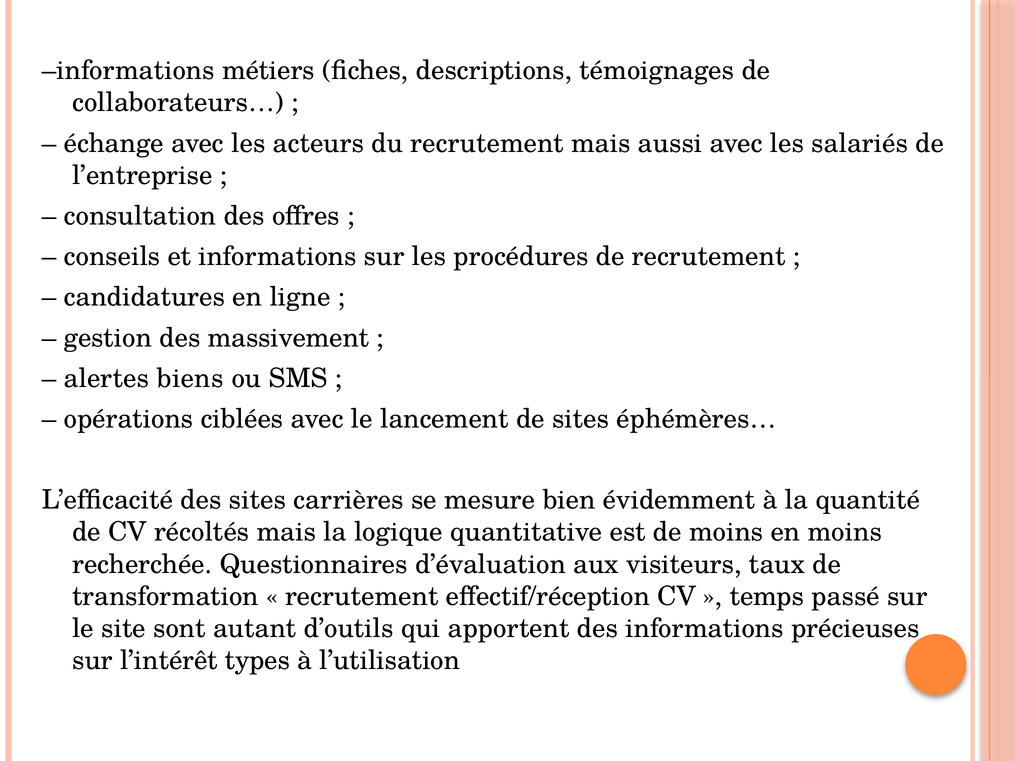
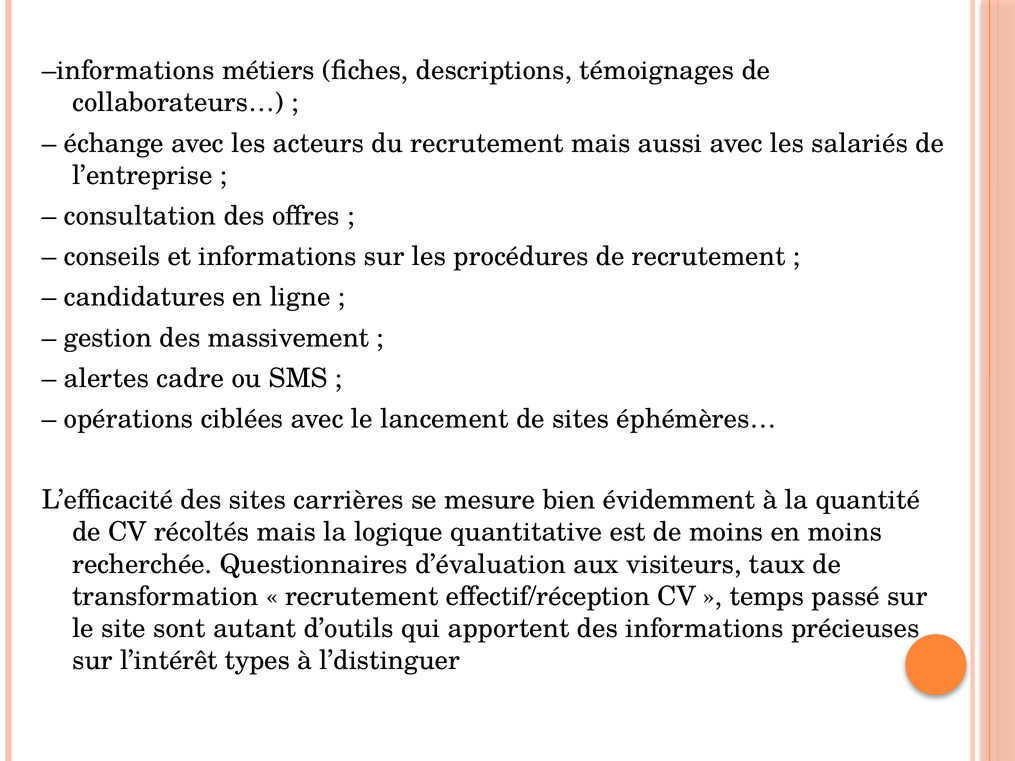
biens: biens -> cadre (190, 378)
l’utilisation: l’utilisation -> l’distinguer (390, 661)
